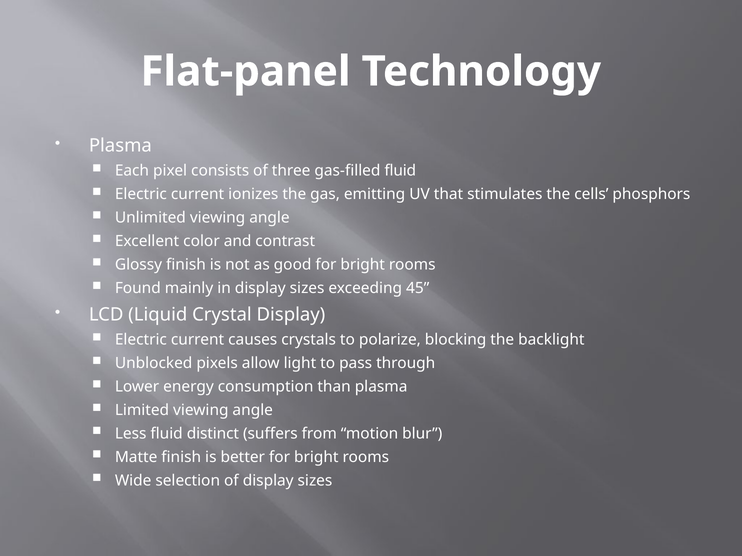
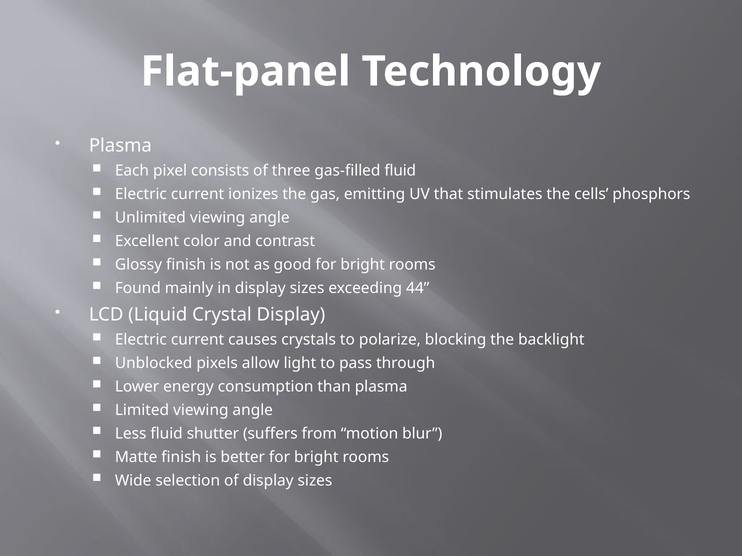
45: 45 -> 44 (418, 288)
distinct: distinct -> shutter (213, 434)
